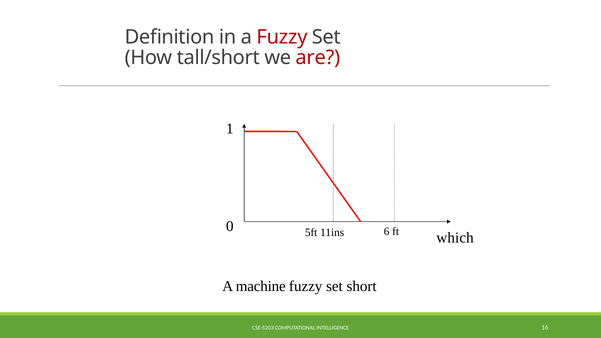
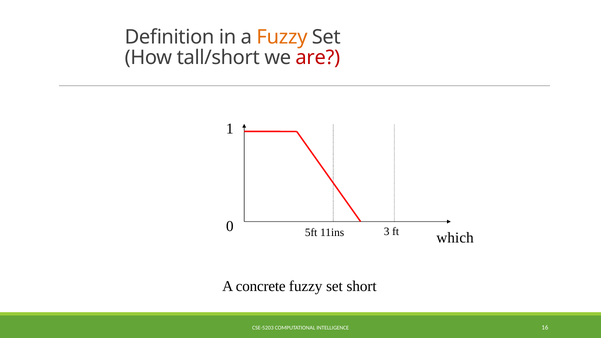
Fuzzy colour: red -> orange (282, 37)
6: 6 -> 3 (387, 231)
machine: machine -> concrete (261, 286)
